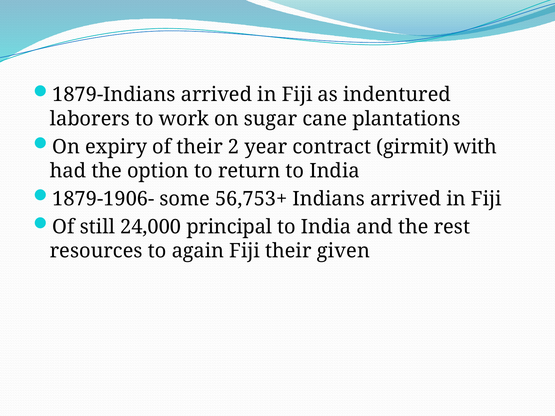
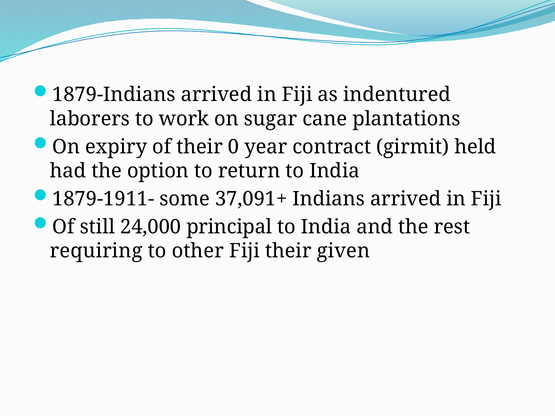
2: 2 -> 0 (234, 147)
with: with -> held (475, 147)
1879-1906-: 1879-1906- -> 1879-1911- (103, 199)
56,753+: 56,753+ -> 37,091+ (251, 199)
resources: resources -> requiring (96, 251)
again: again -> other (198, 251)
